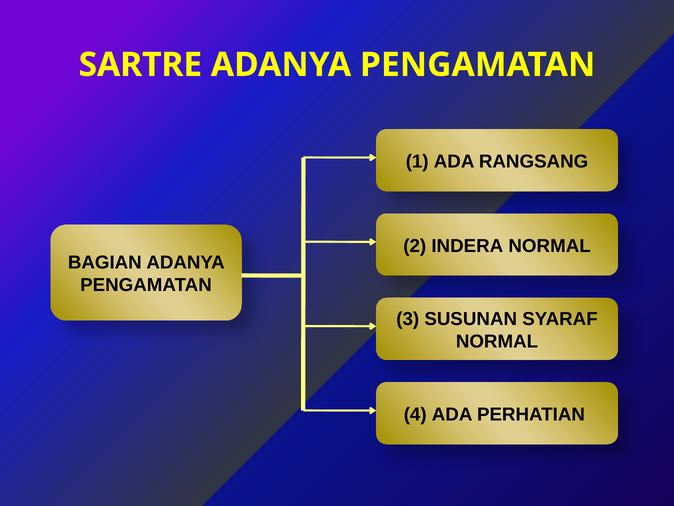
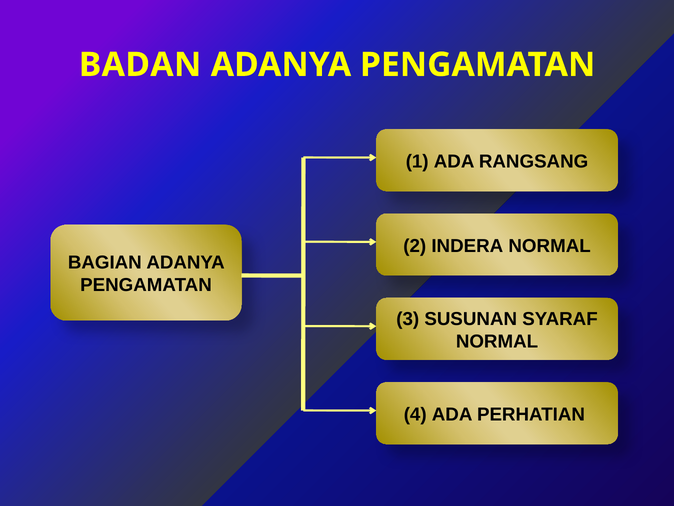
SARTRE: SARTRE -> BADAN (140, 65)
